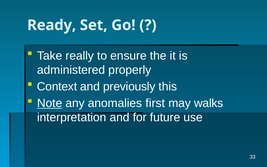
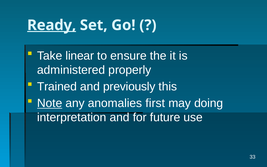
Ready underline: none -> present (52, 25)
really: really -> linear (80, 56)
Context: Context -> Trained (57, 87)
walks: walks -> doing (209, 103)
